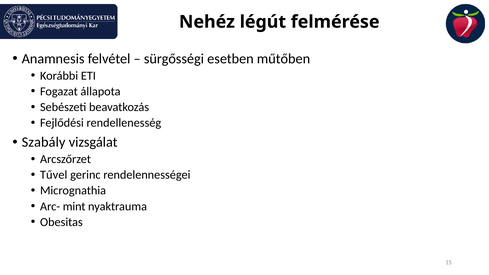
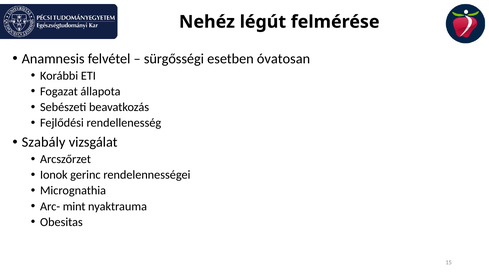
műtőben: műtőben -> óvatosan (284, 59)
Tűvel: Tűvel -> Ionok (54, 175)
